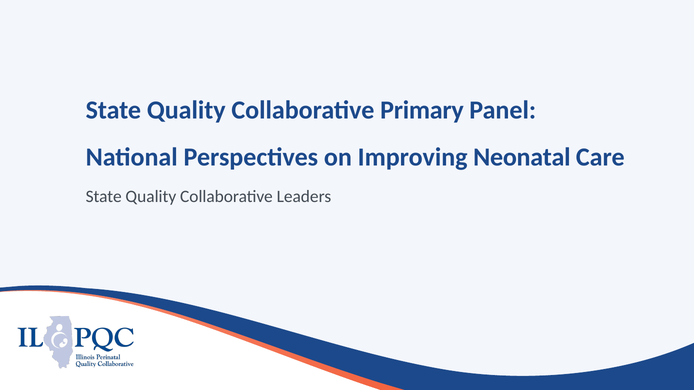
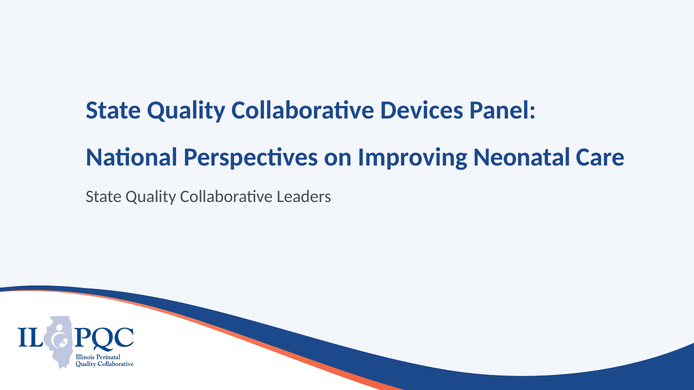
Primary: Primary -> Devices (422, 110)
